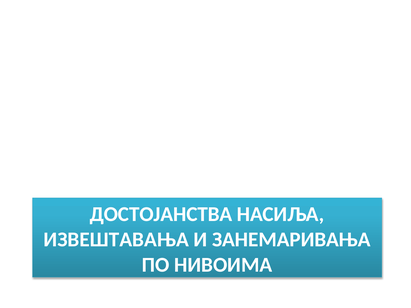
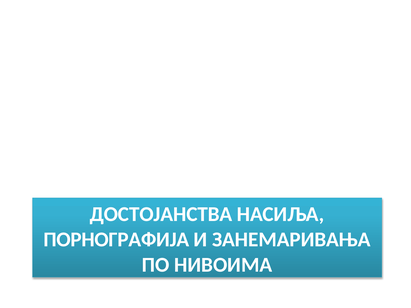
ИЗВЕШТАВАЊА: ИЗВЕШТАВАЊА -> ПОРНОГРАФИЈА (116, 240)
